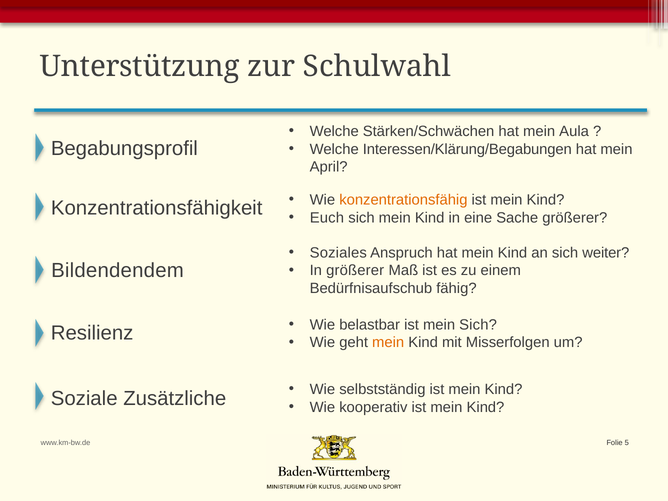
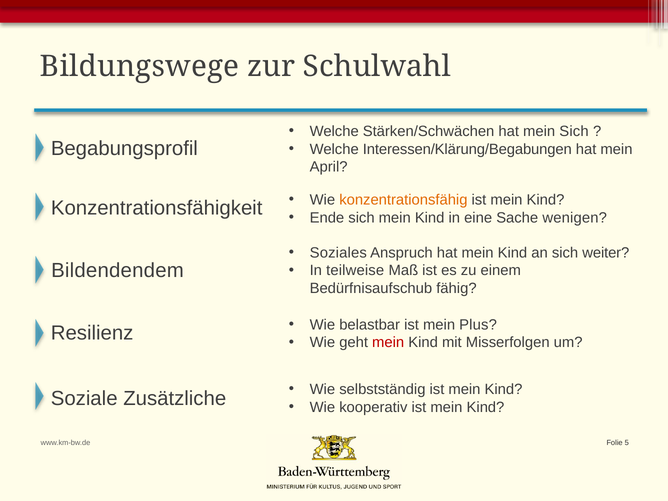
Unterstützung: Unterstützung -> Bildungswege (140, 67)
mein Aula: Aula -> Sich (574, 131)
Euch: Euch -> Ende (327, 218)
Sache größerer: größerer -> wenigen (575, 218)
In größerer: größerer -> teilweise (355, 271)
mein Sich: Sich -> Plus (478, 325)
mein colour: orange -> red (388, 343)
